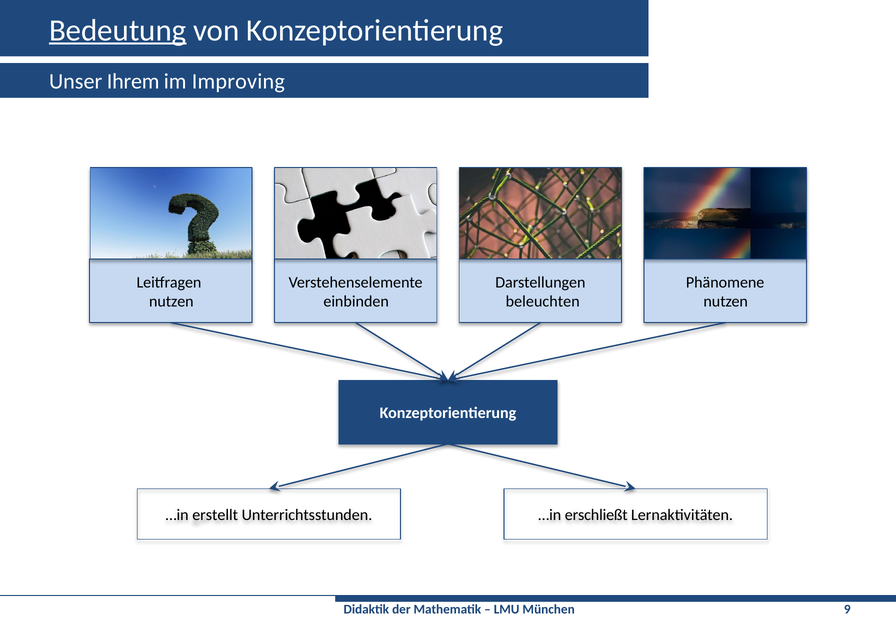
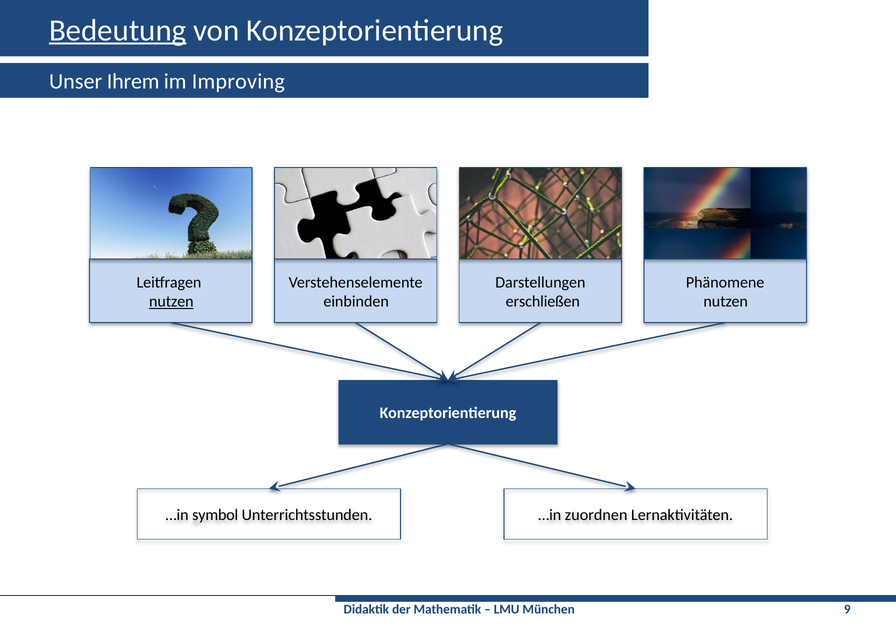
nutzen underline: none -> present (171, 301)
beleuchten: beleuchten -> erschließen (543, 301)
erstellt: erstellt -> symbol (215, 515)
erschließt: erschließt -> zuordnen (596, 515)
